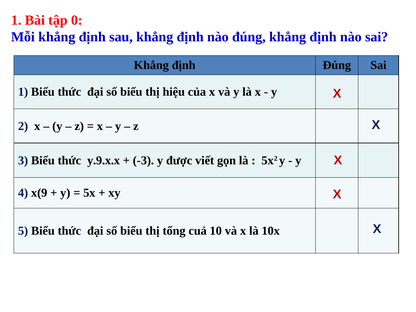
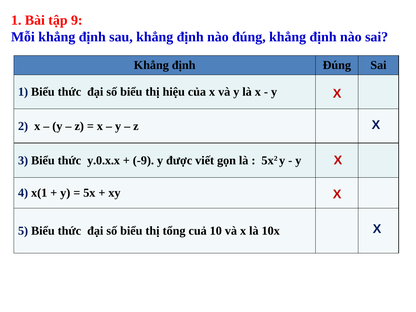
0: 0 -> 9 (77, 20)
y.9.x.x: y.9.x.x -> y.0.x.x (104, 160)
-3: -3 -> -9 (143, 160)
x(9: x(9 -> x(1 (39, 193)
